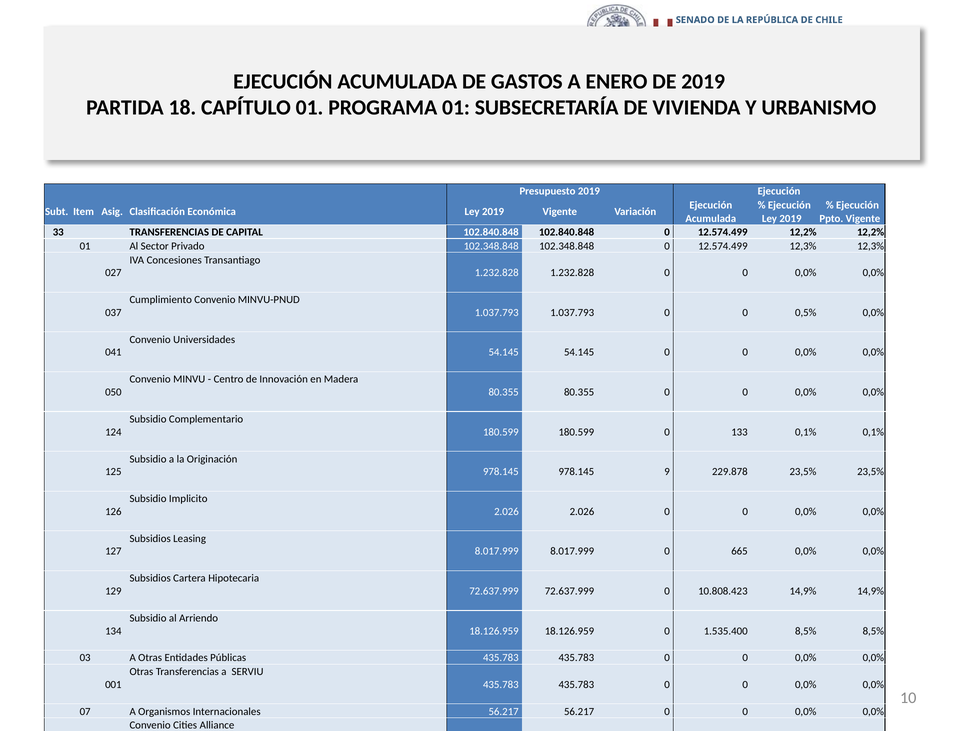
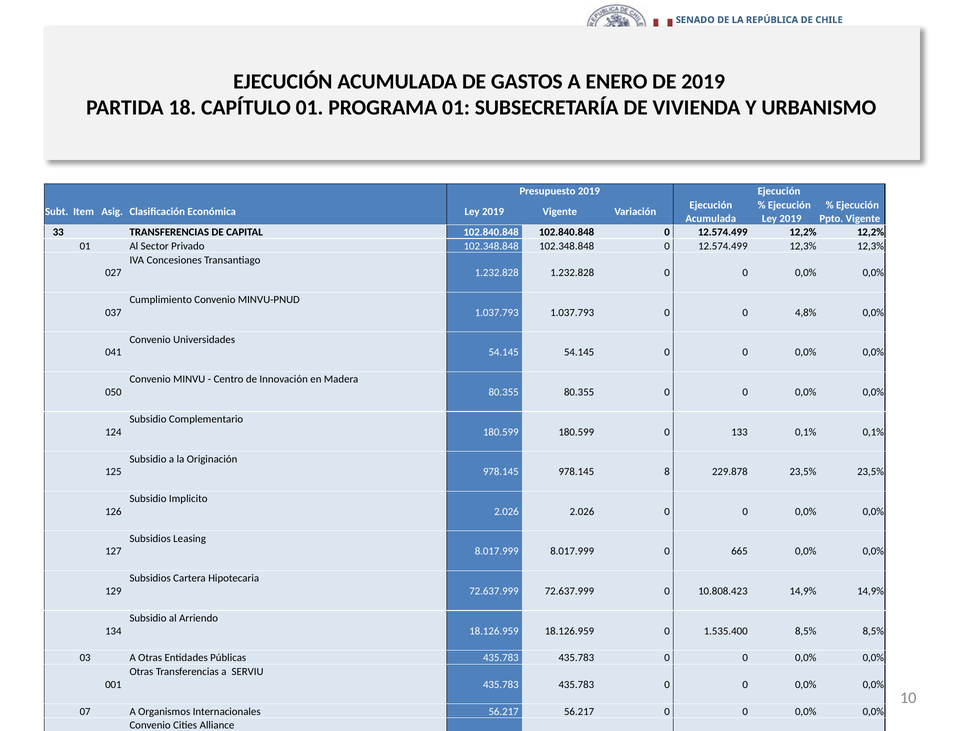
0,5%: 0,5% -> 4,8% (806, 313)
9: 9 -> 8 (667, 472)
